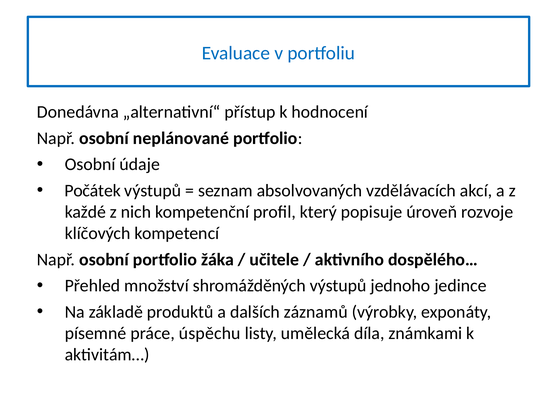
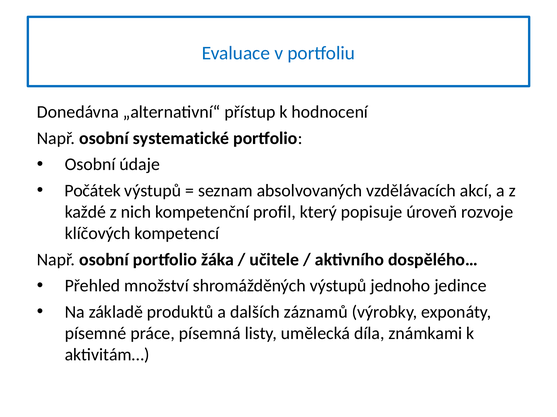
neplánované: neplánované -> systematické (181, 138)
úspěchu: úspěchu -> písemná (210, 334)
